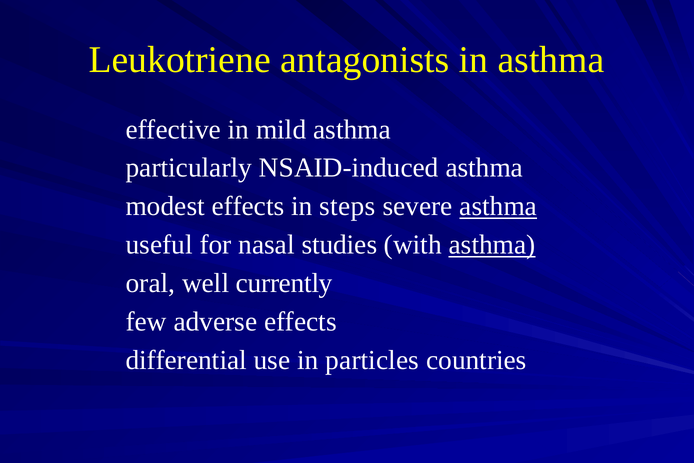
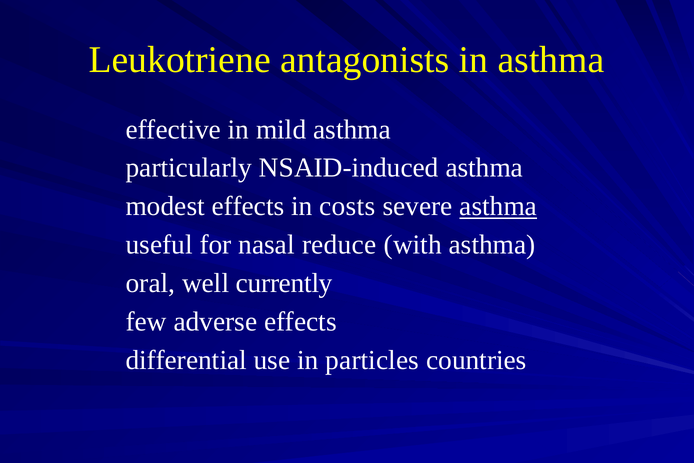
steps: steps -> costs (347, 206)
studies: studies -> reduce (339, 245)
asthma underline: present -> none (492, 245)
